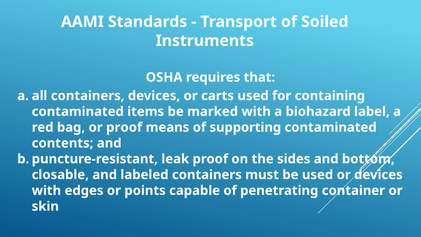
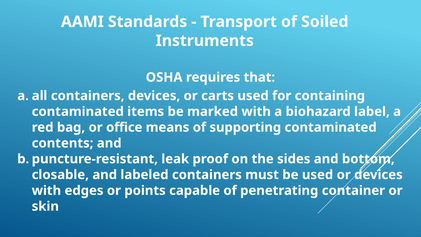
or proof: proof -> office (124, 127)
